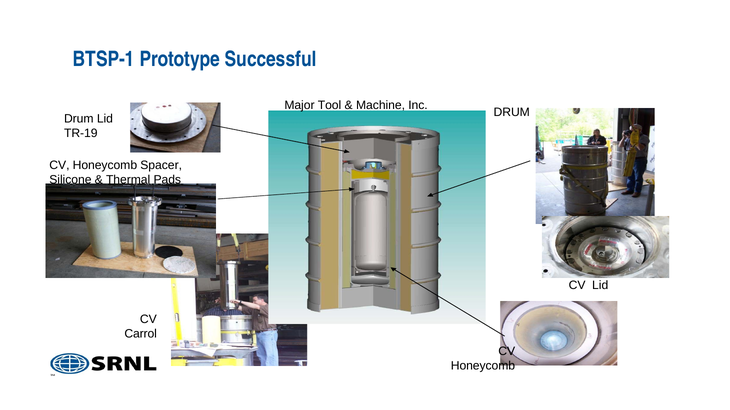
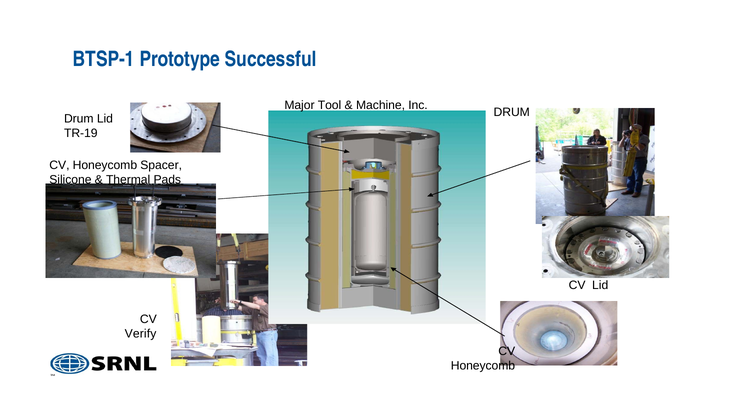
Carrol: Carrol -> Verify (141, 334)
